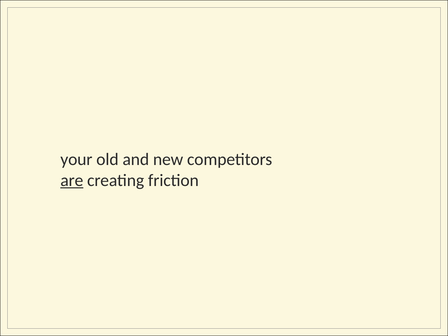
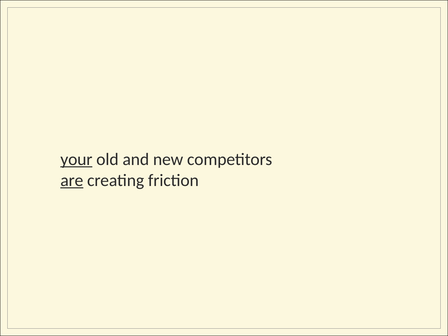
your underline: none -> present (76, 159)
